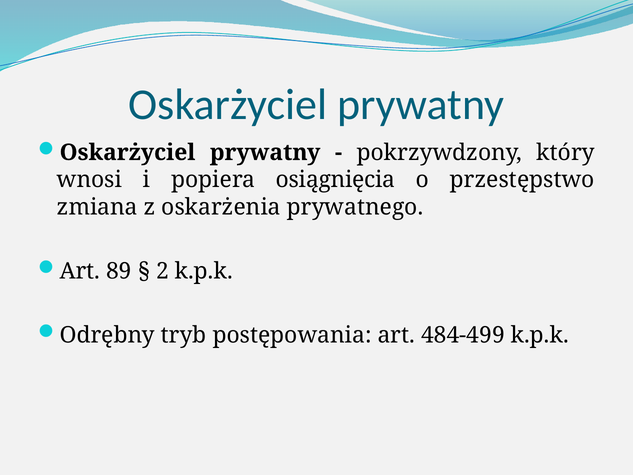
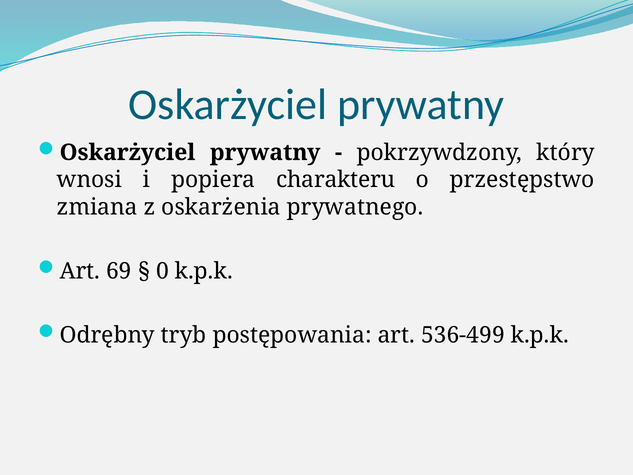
osiągnięcia: osiągnięcia -> charakteru (336, 180)
89: 89 -> 69 (119, 271)
2: 2 -> 0 (162, 271)
484-499: 484-499 -> 536-499 (463, 335)
